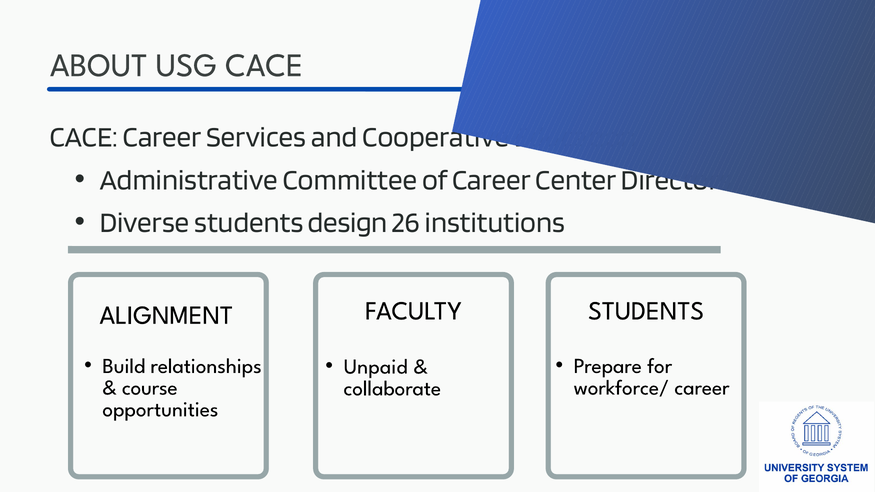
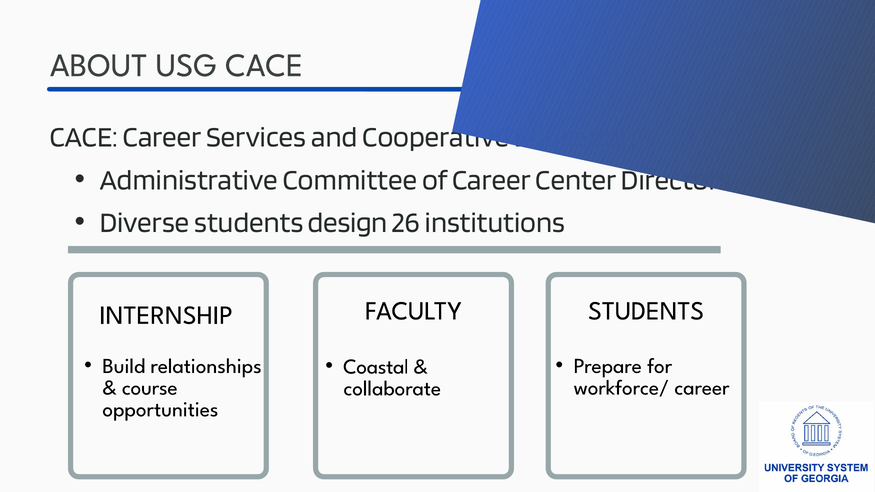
ALIGNMENT: ALIGNMENT -> INTERNSHIP (166, 315)
Unpaid: Unpaid -> Coastal (376, 367)
